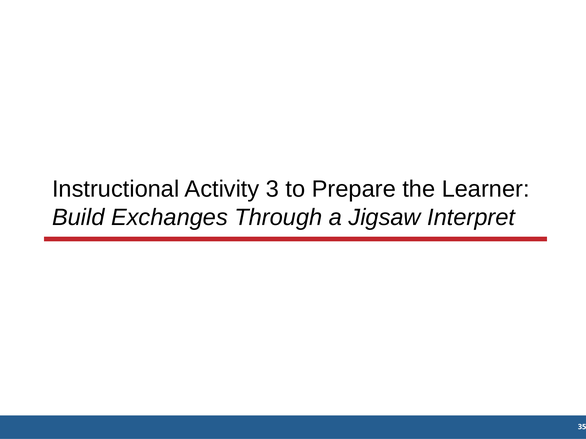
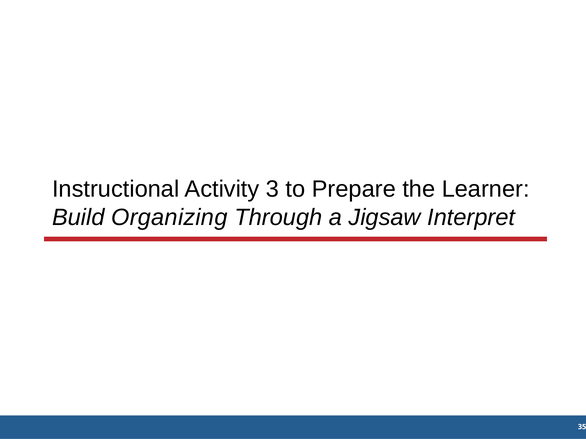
Exchanges: Exchanges -> Organizing (169, 217)
